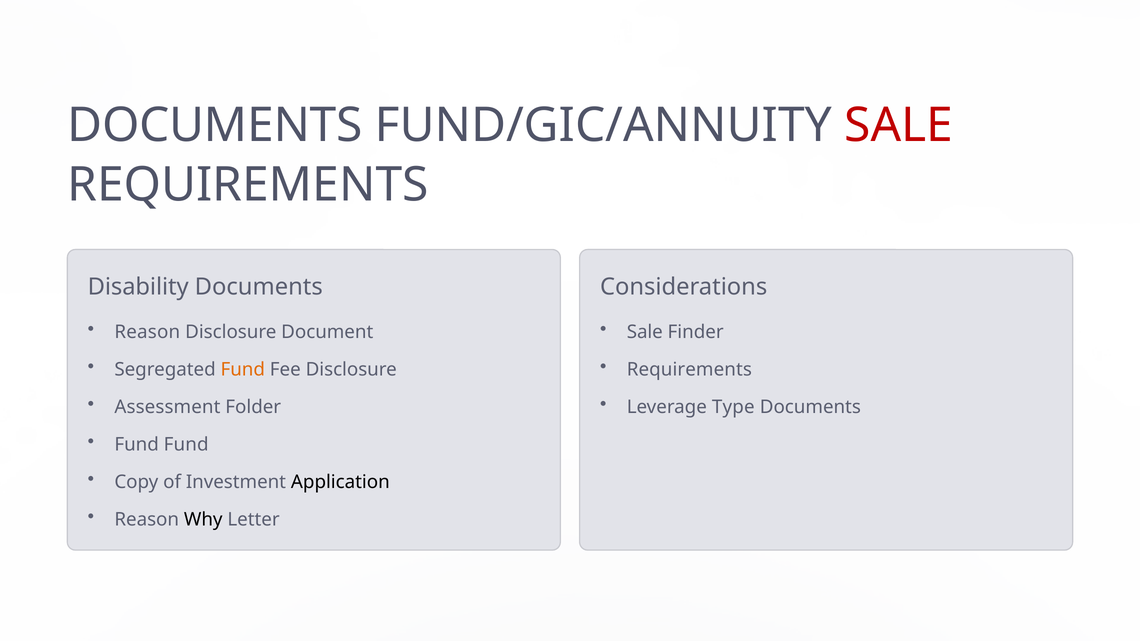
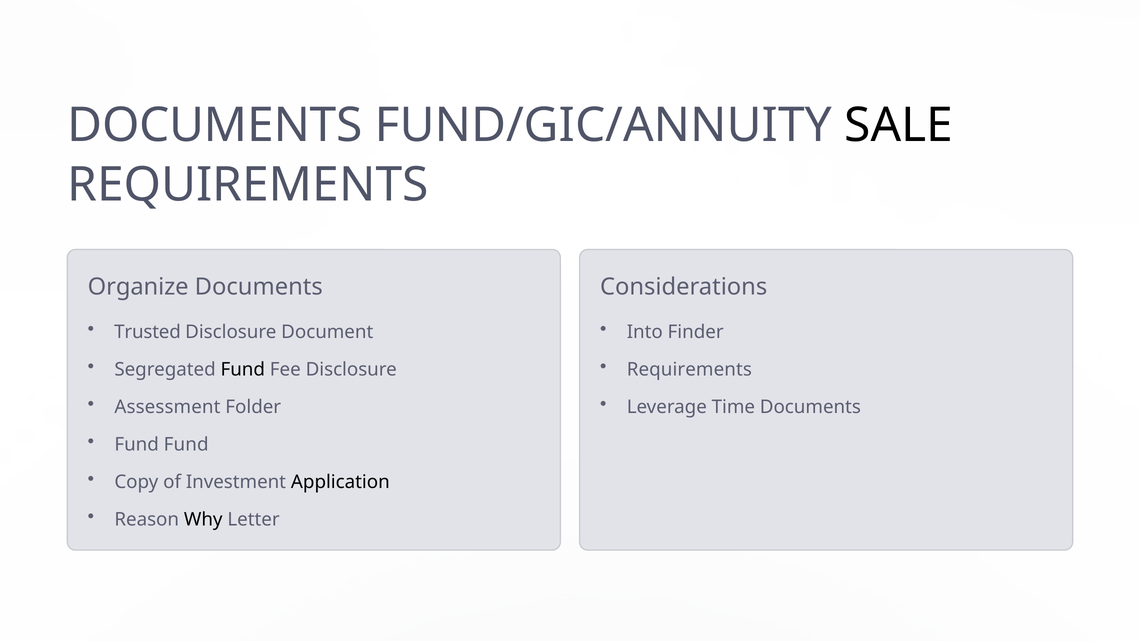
SALE colour: red -> black (899, 125)
Disability: Disability -> Organize (138, 287)
Reason: Reason -> Trusted (148, 332)
Sale: Sale -> Into (645, 332)
Fund colour: orange -> black (243, 370)
Type: Type -> Time (733, 407)
